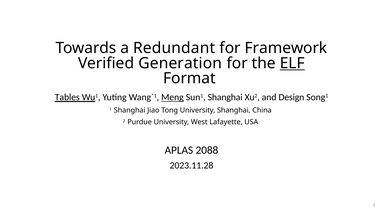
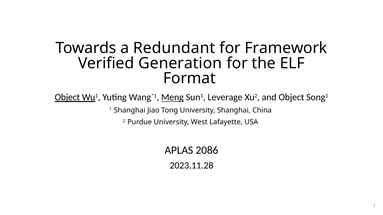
ELF underline: present -> none (292, 63)
Tables: Tables -> Object (67, 98)
Sun1 Shanghai: Shanghai -> Leverage (225, 98)
and Design: Design -> Object (291, 98)
2088: 2088 -> 2086 (207, 150)
